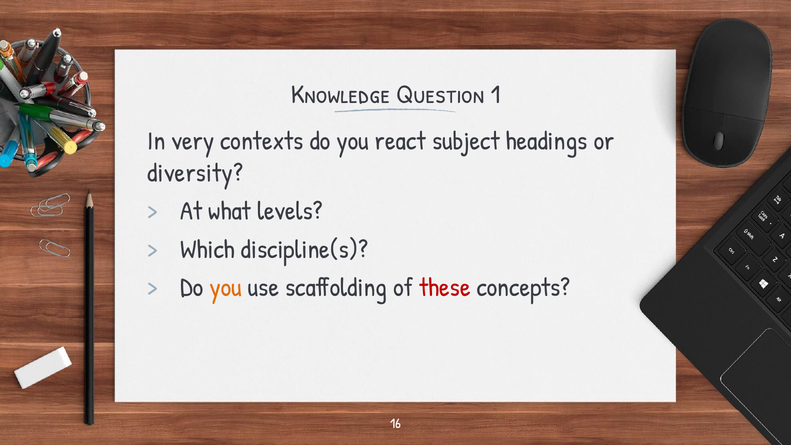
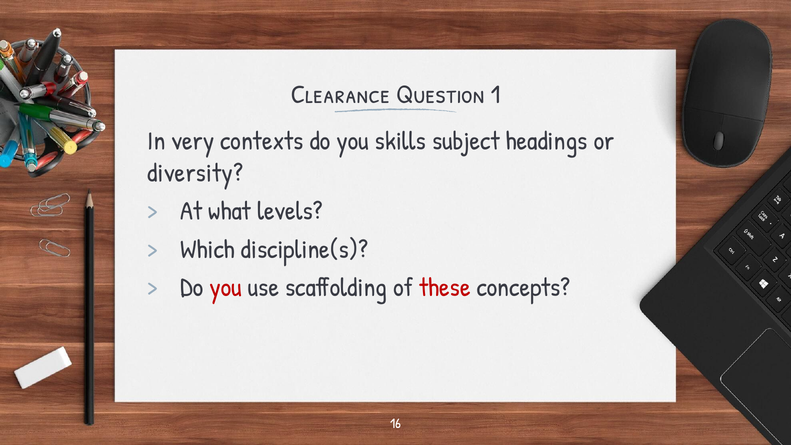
Knowledge: Knowledge -> Clearance (340, 95)
react: react -> skills (400, 141)
you colour: orange -> red (226, 288)
